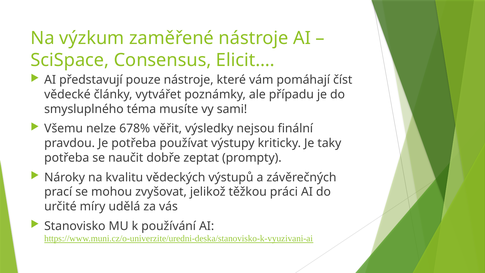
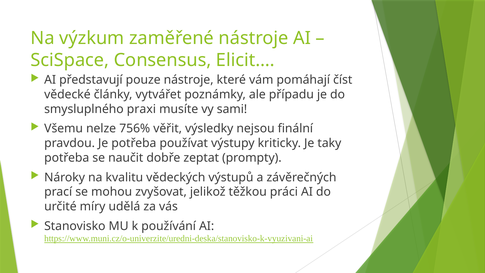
téma: téma -> praxi (141, 109)
678%: 678% -> 756% (135, 129)
